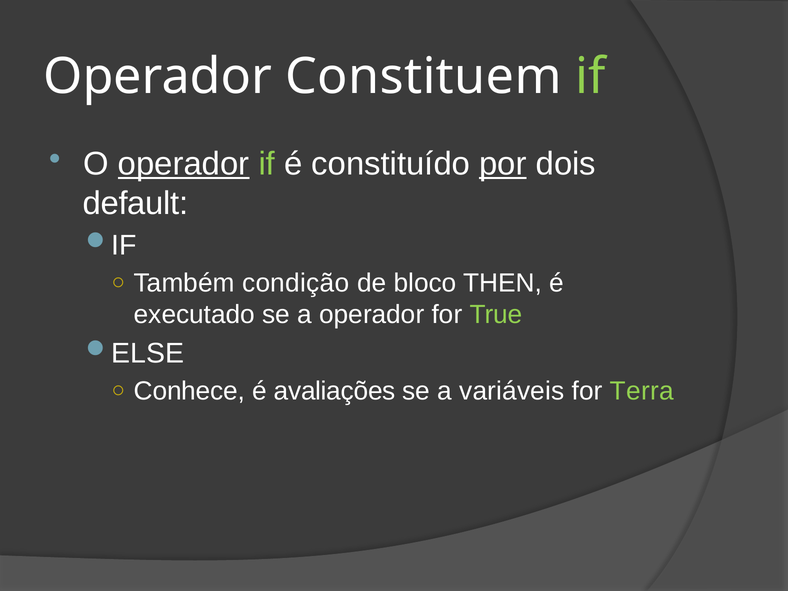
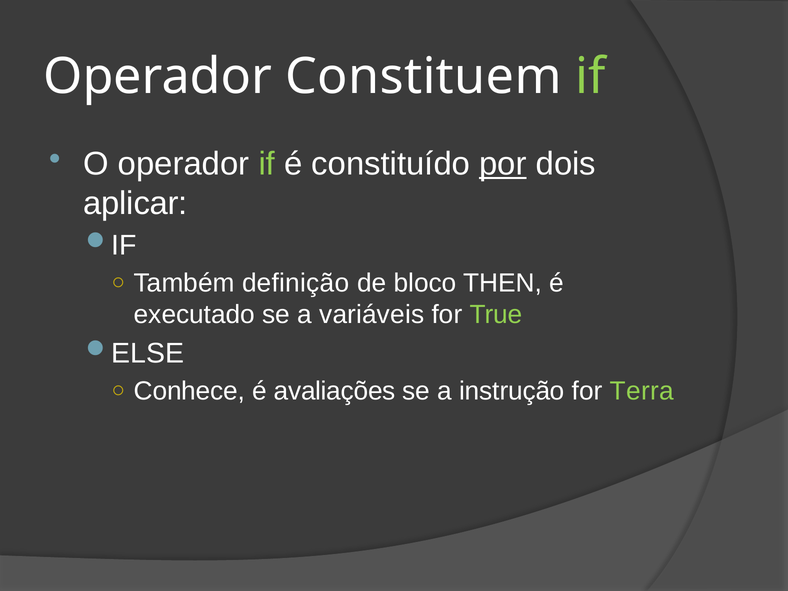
operador underline: present -> none (184, 164)
default: default -> aplicar (135, 203)
condição: condição -> definição (296, 283)
a operador: operador -> variáveis (372, 315)
variáveis: variáveis -> instrução (512, 391)
